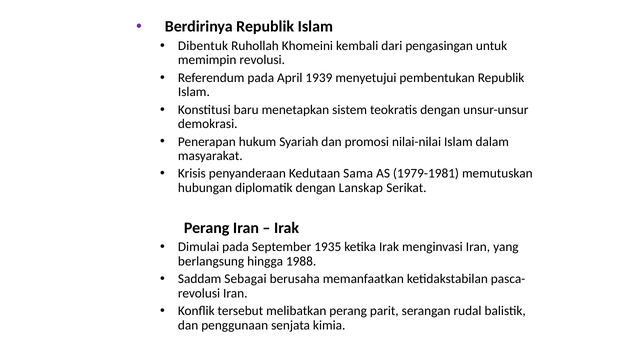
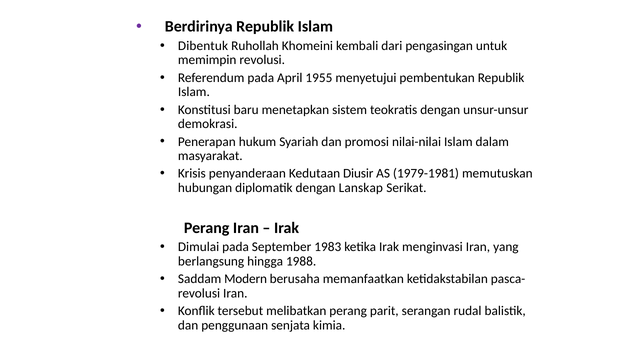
1939: 1939 -> 1955 (319, 78)
Sama: Sama -> Diusir (358, 174)
1935: 1935 -> 1983 (328, 247)
Sebagai: Sebagai -> Modern (246, 279)
